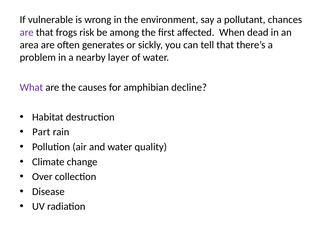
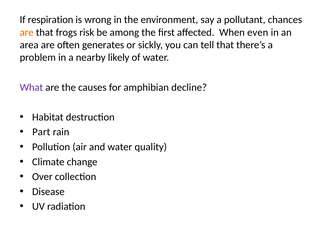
vulnerable: vulnerable -> respiration (51, 20)
are colour: purple -> orange (27, 32)
dead: dead -> even (258, 32)
layer: layer -> likely (119, 57)
